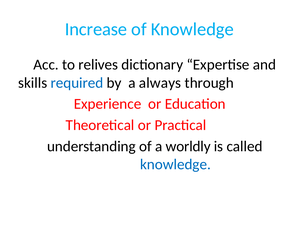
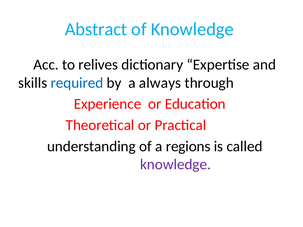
Increase: Increase -> Abstract (96, 29)
worldly: worldly -> regions (188, 147)
knowledge colour: blue -> purple (175, 165)
